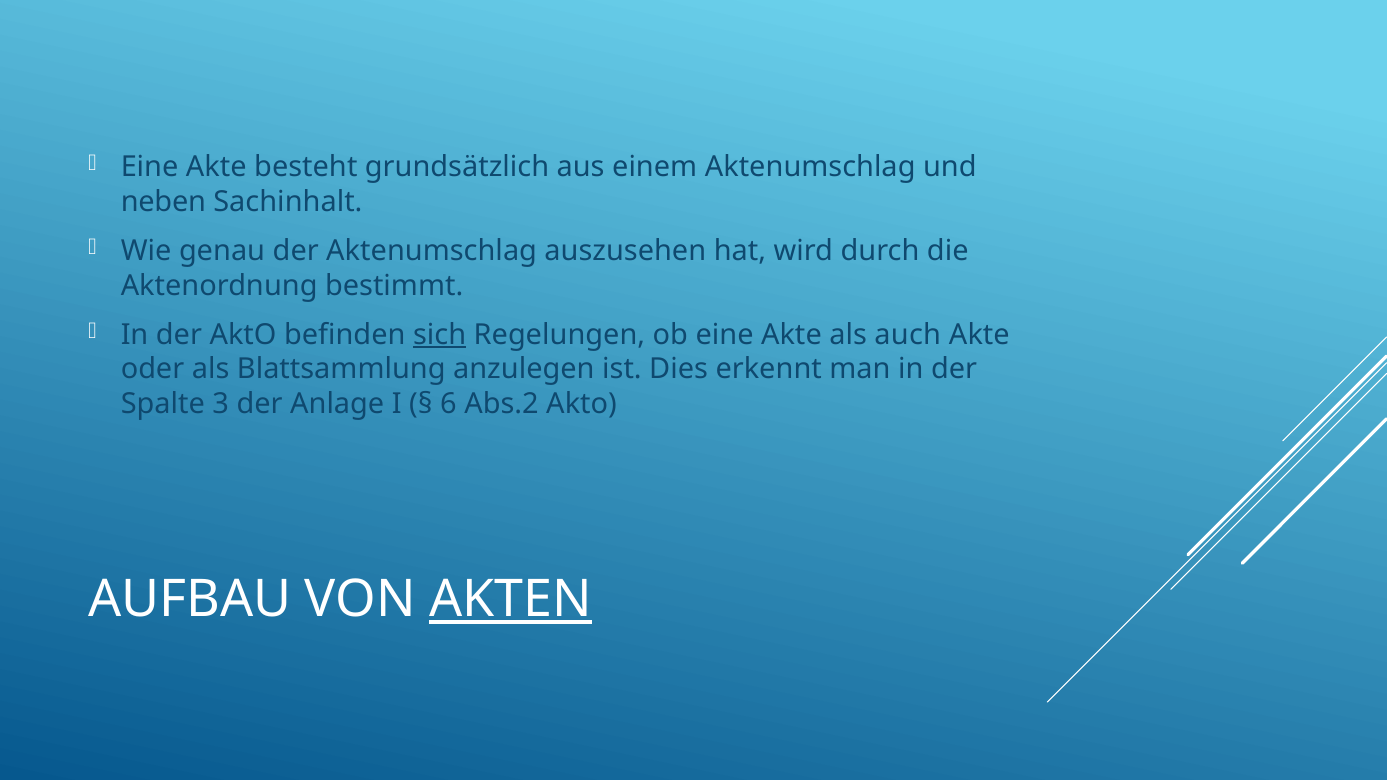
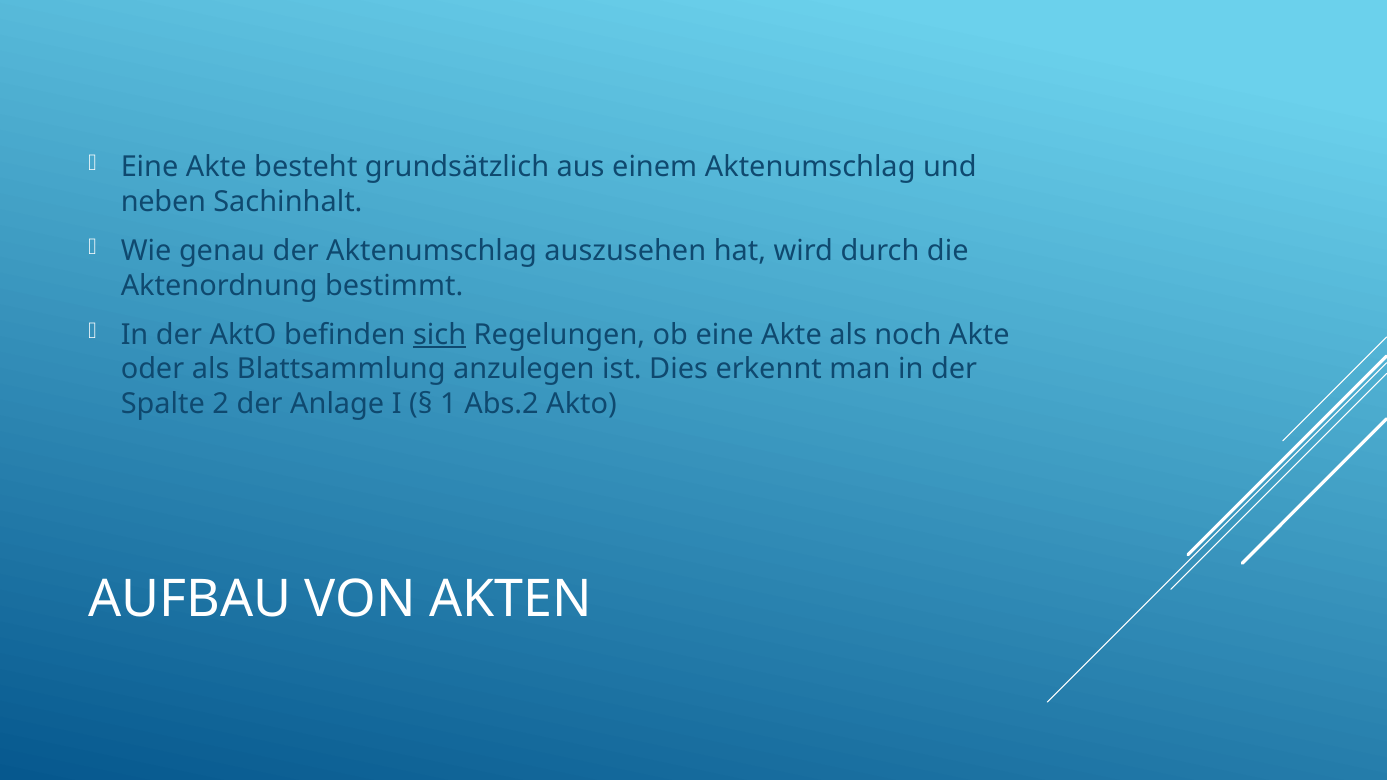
auch: auch -> noch (908, 335)
3: 3 -> 2 (221, 404)
6: 6 -> 1 (448, 404)
AKTEN underline: present -> none (511, 600)
